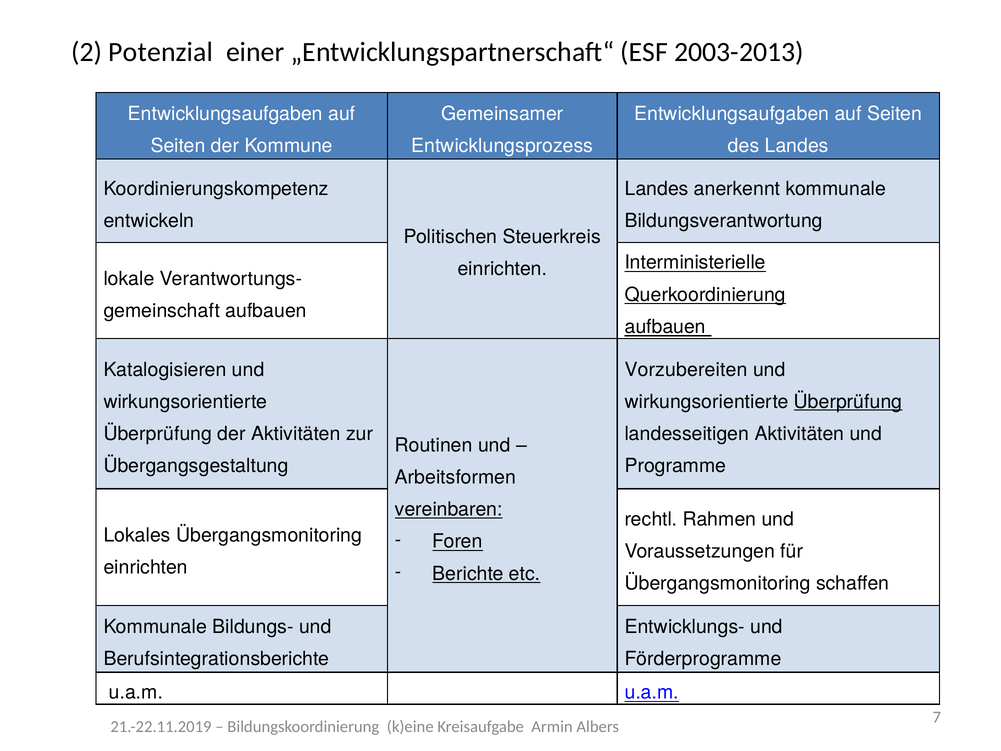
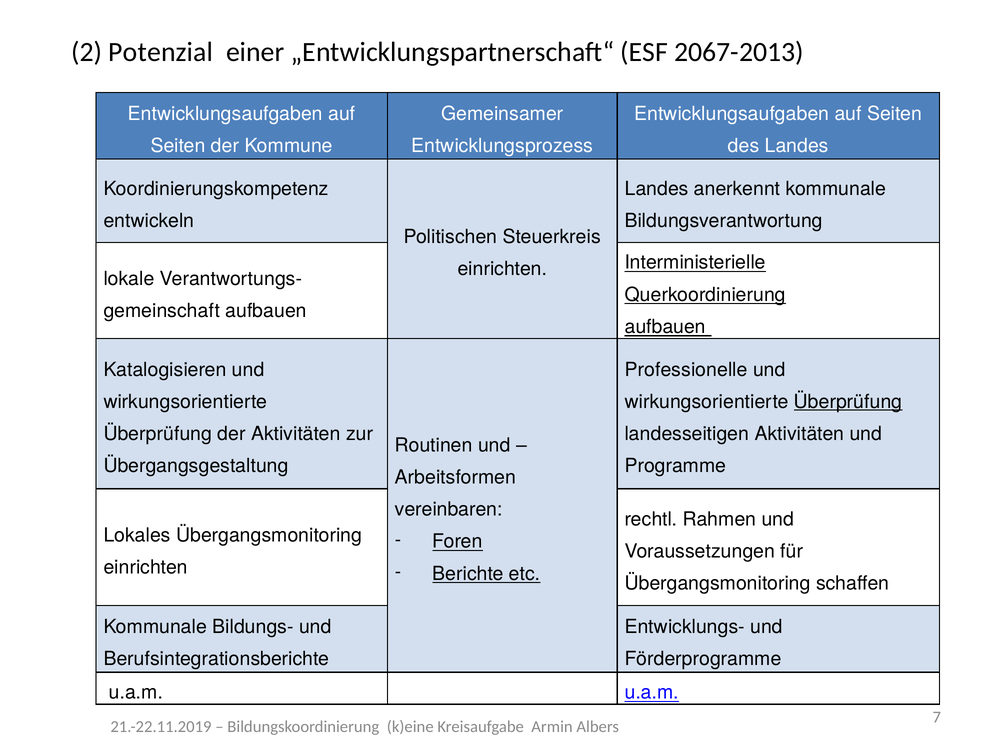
2003-2013: 2003-2013 -> 2067-2013 (739, 52)
Vorzubereiten: Vorzubereiten -> Professionelle (686, 370)
vereinbaren underline: present -> none (449, 509)
